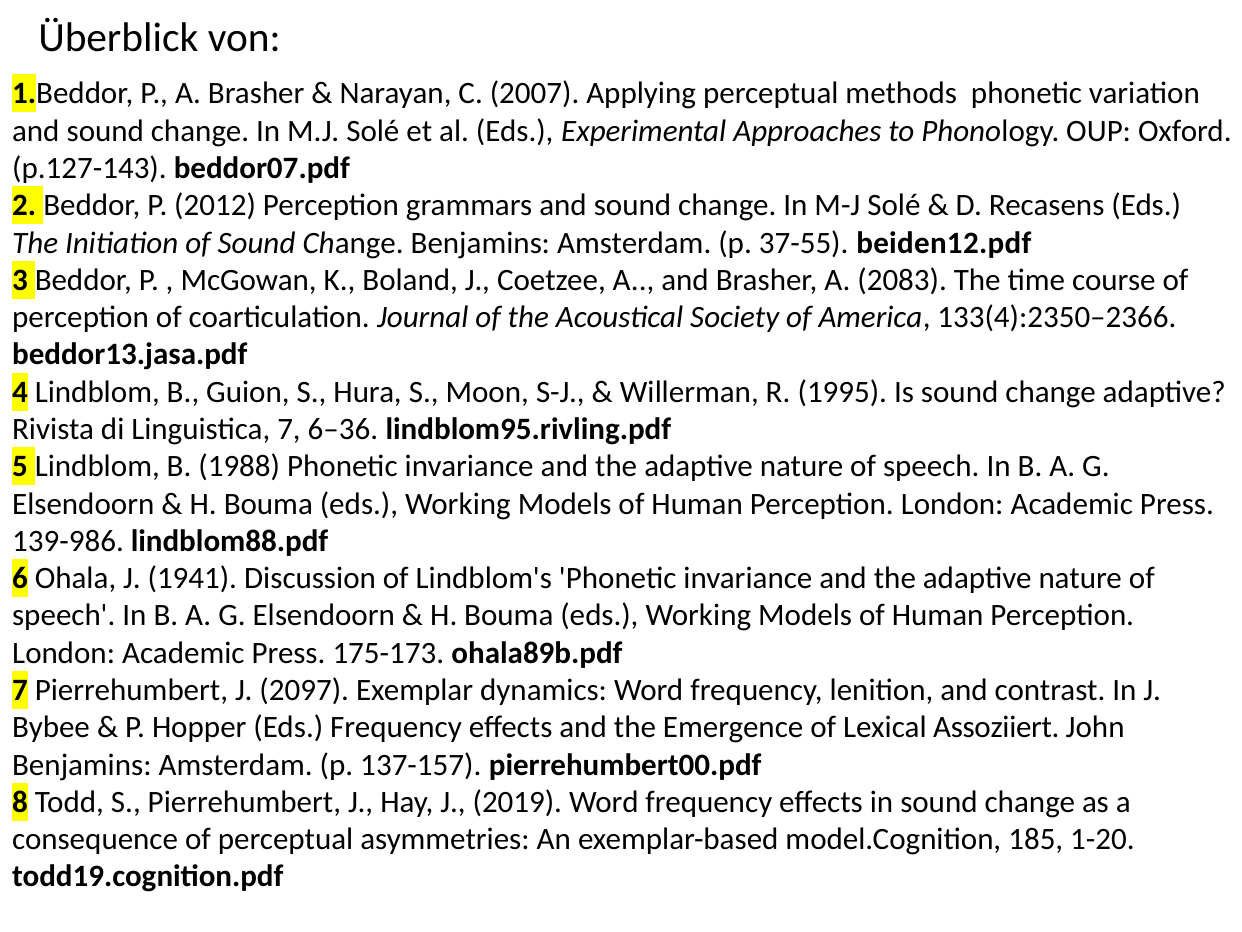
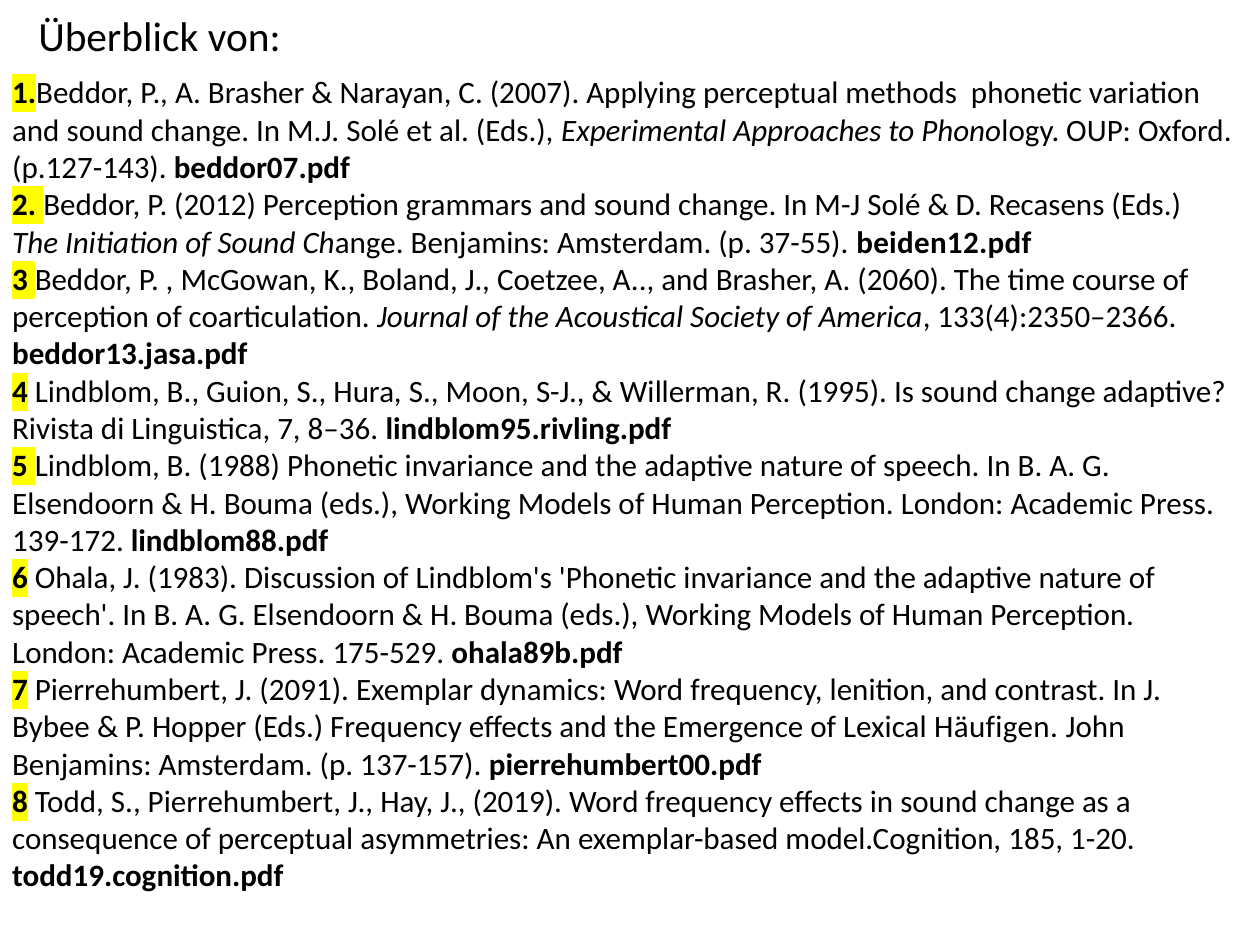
2083: 2083 -> 2060 (902, 280)
6–36: 6–36 -> 8–36 (343, 429)
139-986: 139-986 -> 139-172 (68, 541)
1941: 1941 -> 1983 (192, 578)
175-173: 175-173 -> 175-529 (388, 653)
2097: 2097 -> 2091 (304, 690)
Assoziiert: Assoziiert -> Häufigen (996, 727)
